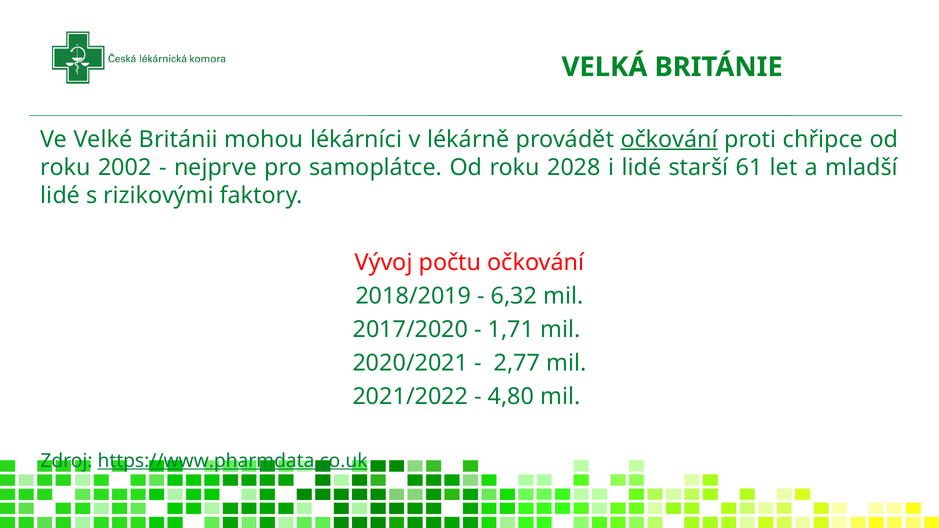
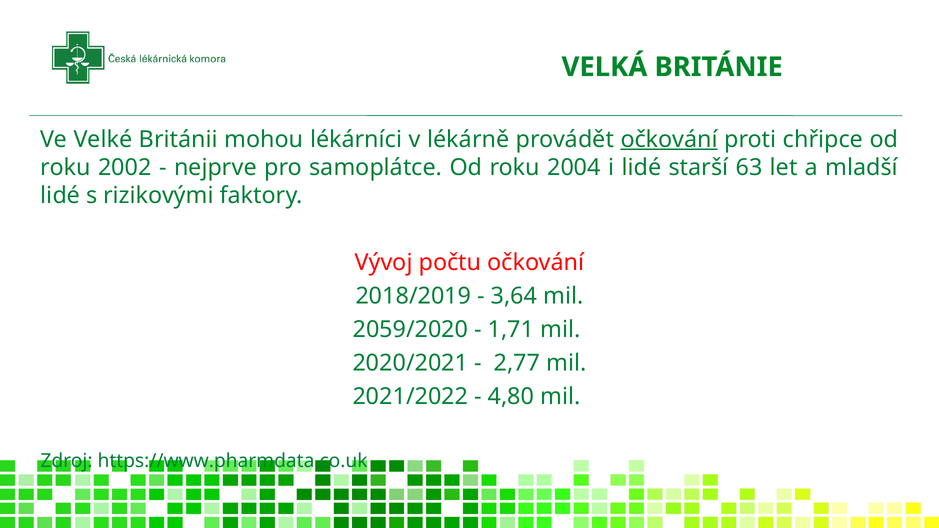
2028: 2028 -> 2004 (574, 167)
61: 61 -> 63 (749, 167)
6,32: 6,32 -> 3,64 (514, 296)
2017/2020: 2017/2020 -> 2059/2020 (410, 330)
https://www.pharmdata.co.uk underline: present -> none (233, 461)
